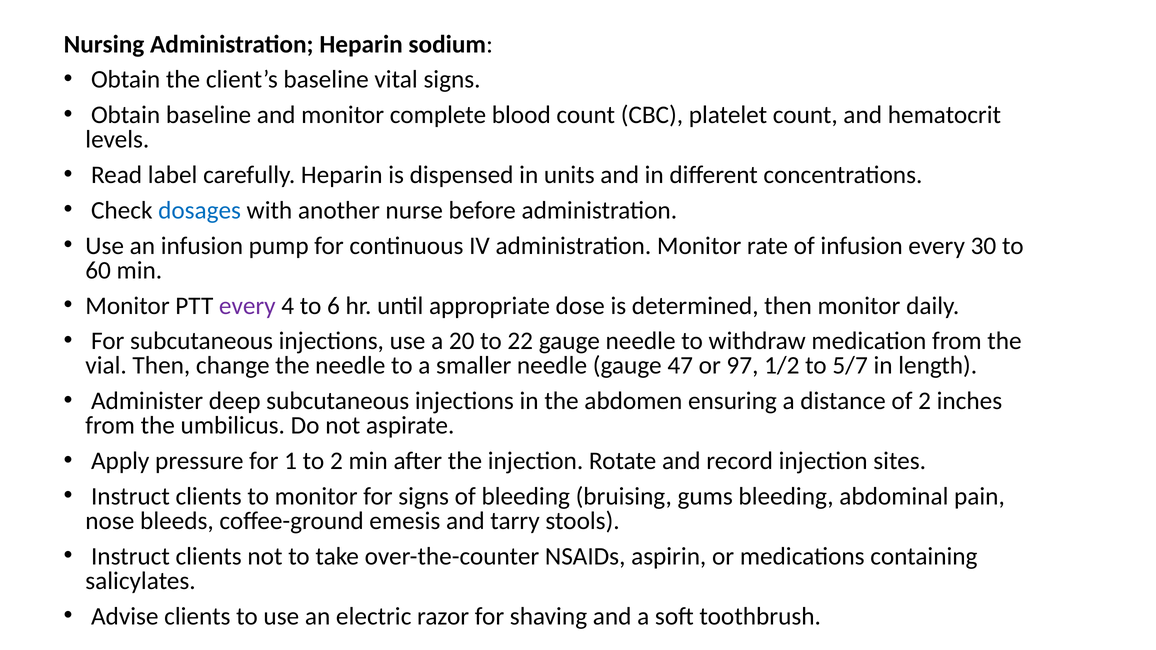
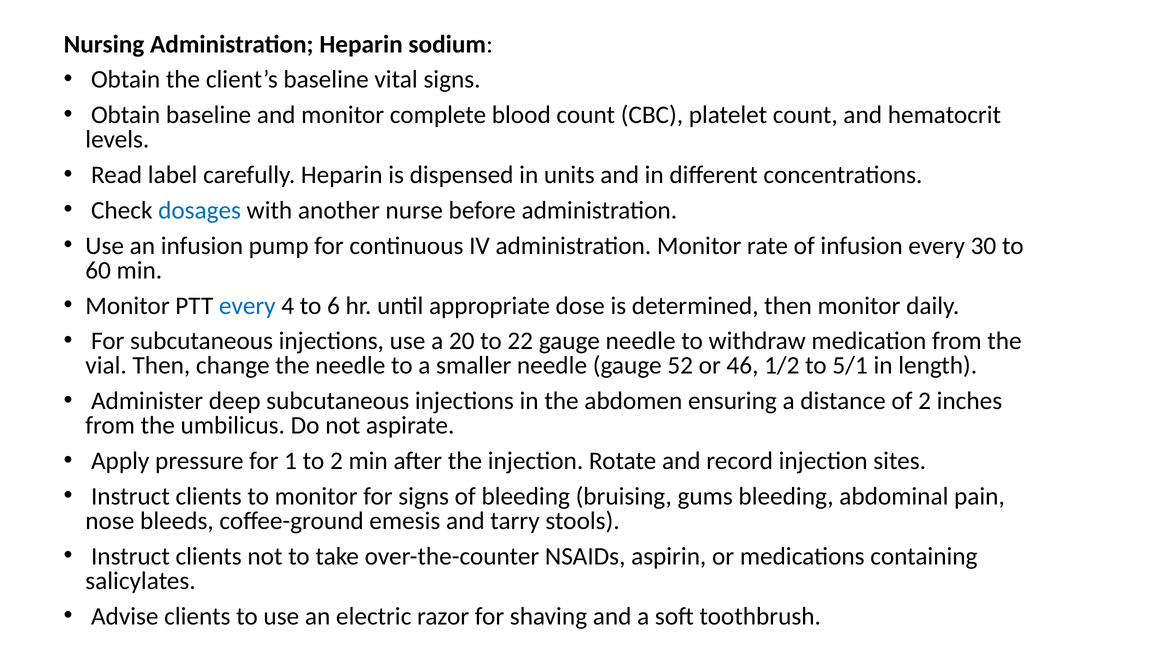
every colour: purple -> blue (247, 306)
47: 47 -> 52 (680, 366)
97: 97 -> 46 (742, 366)
5/7: 5/7 -> 5/1 (850, 366)
